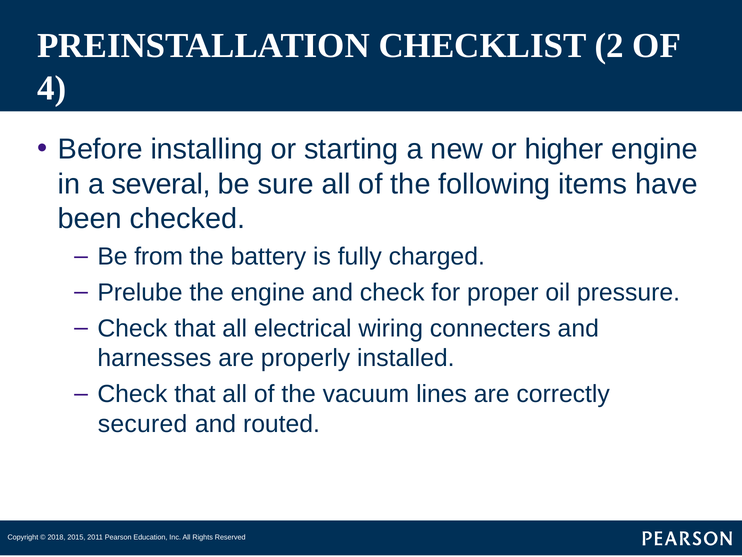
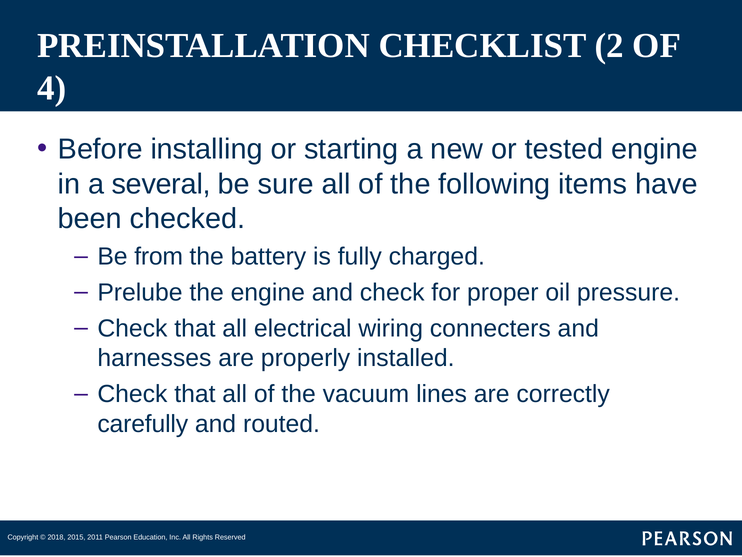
higher: higher -> tested (564, 149)
secured: secured -> carefully (143, 424)
